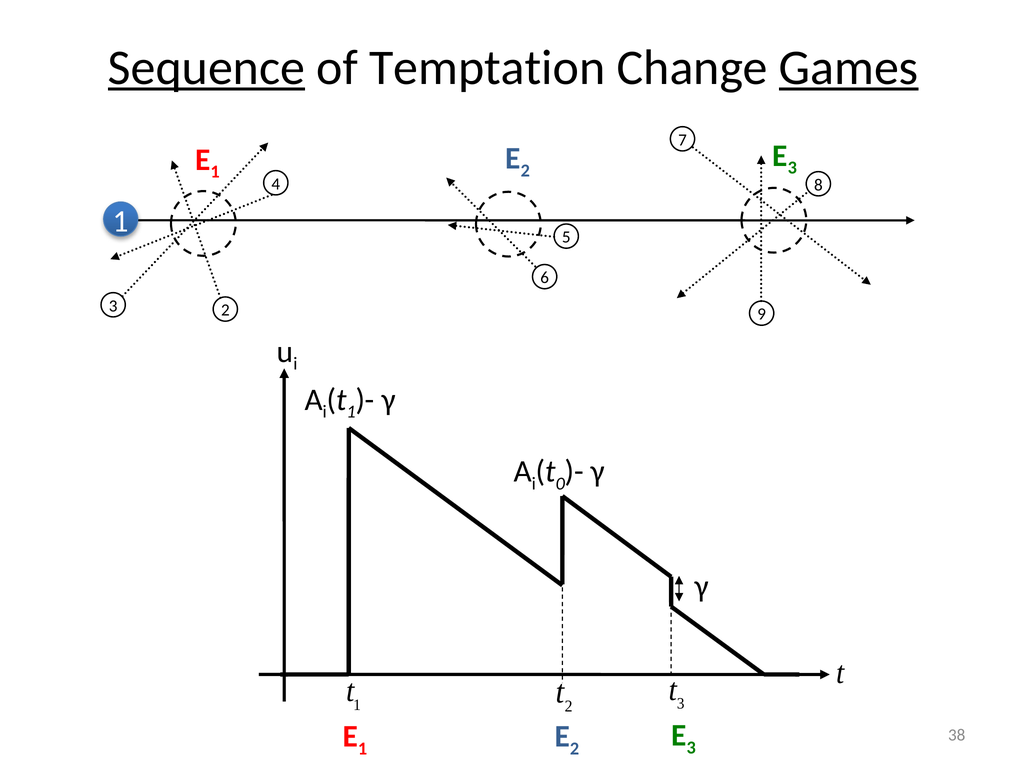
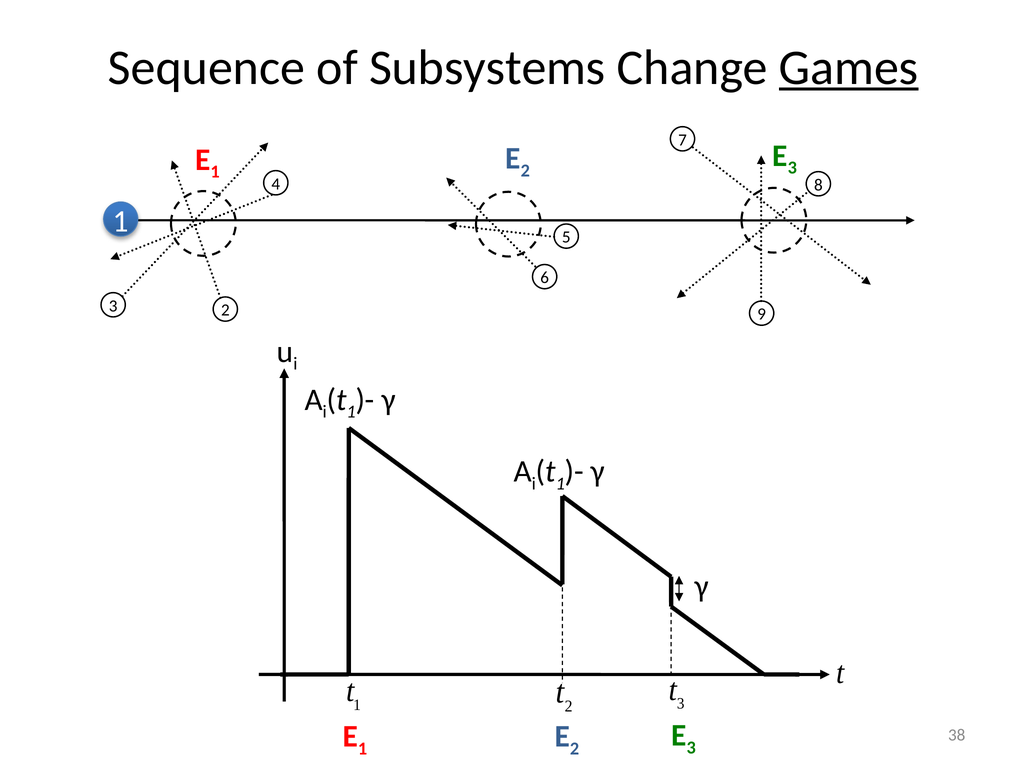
Sequence underline: present -> none (206, 68)
Temptation: Temptation -> Subsystems (487, 68)
0: 0 -> 1 (560, 484)
